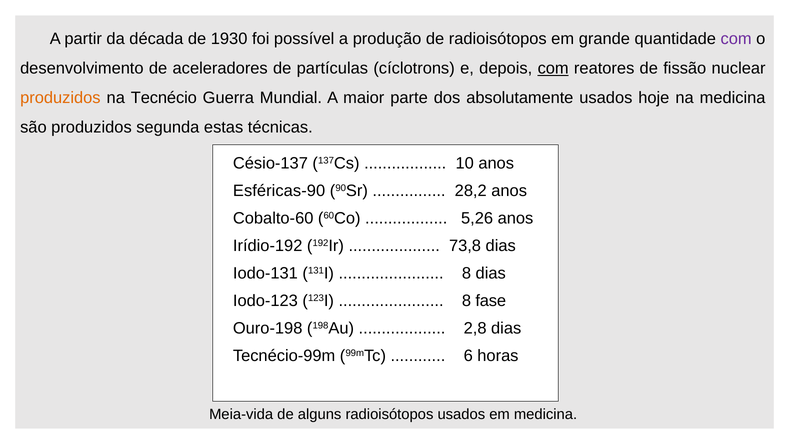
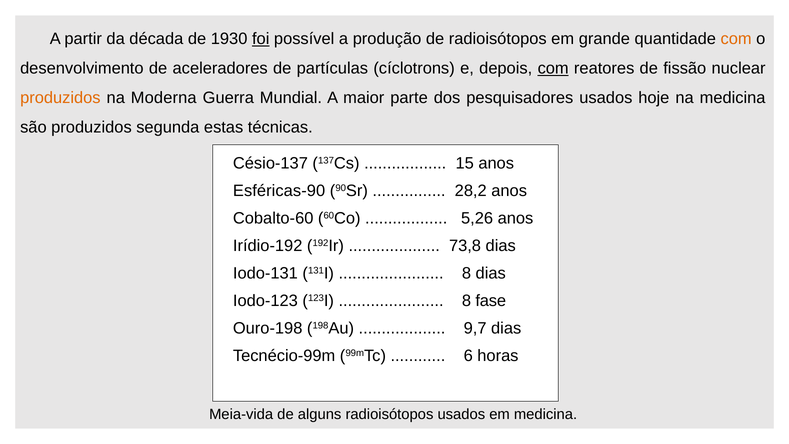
foi underline: none -> present (261, 39)
com colour: purple -> orange (736, 39)
Tecnécio: Tecnécio -> Moderna (164, 98)
absolutamente: absolutamente -> pesquisadores (520, 98)
10: 10 -> 15 (465, 163)
2,8: 2,8 -> 9,7 (475, 328)
